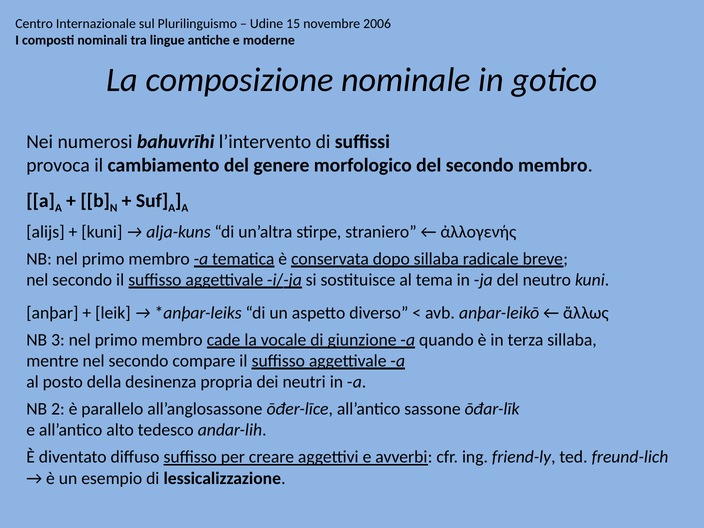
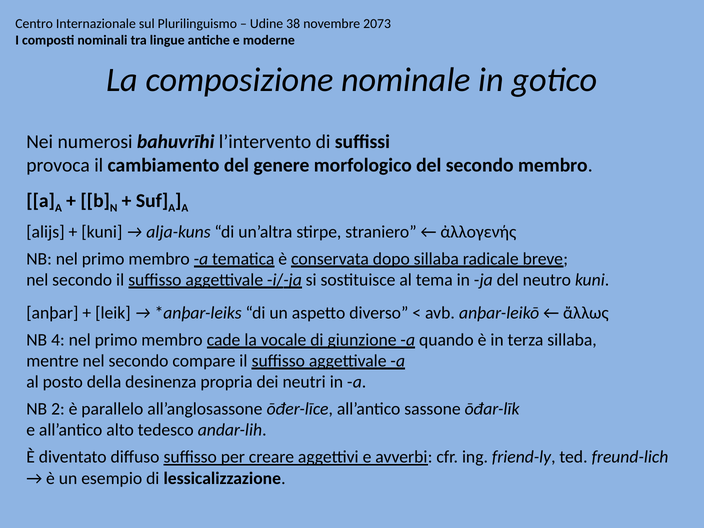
15: 15 -> 38 (293, 24)
2006: 2006 -> 2073 (377, 24)
3: 3 -> 4 (58, 340)
